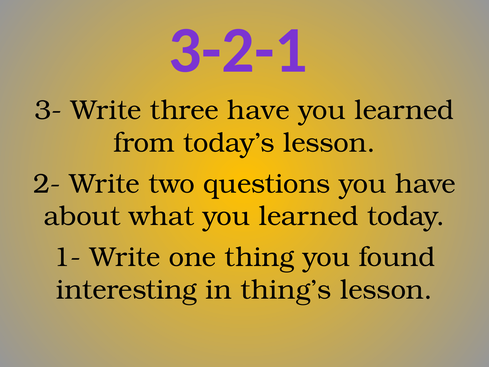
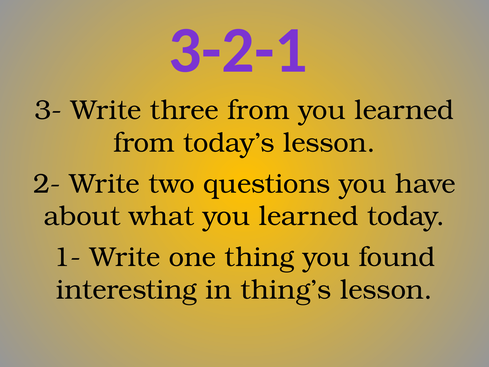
three have: have -> from (258, 110)
